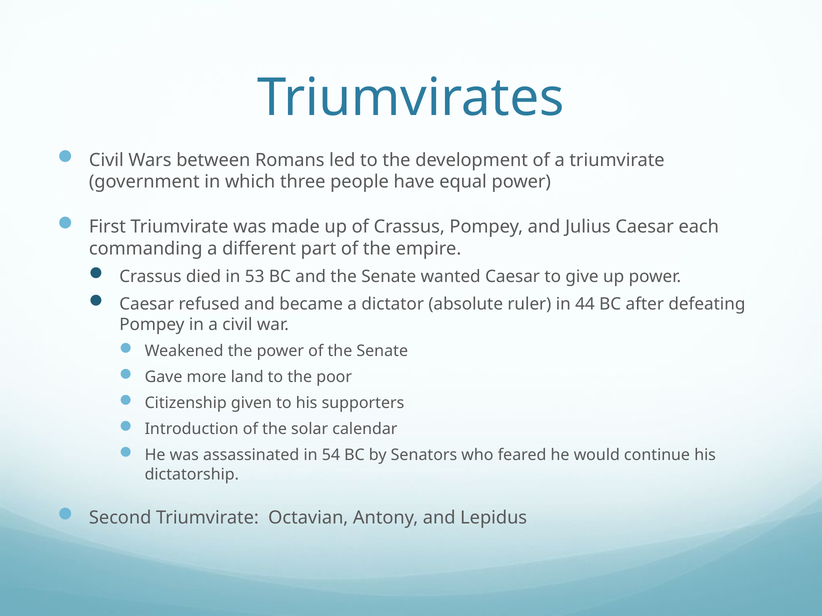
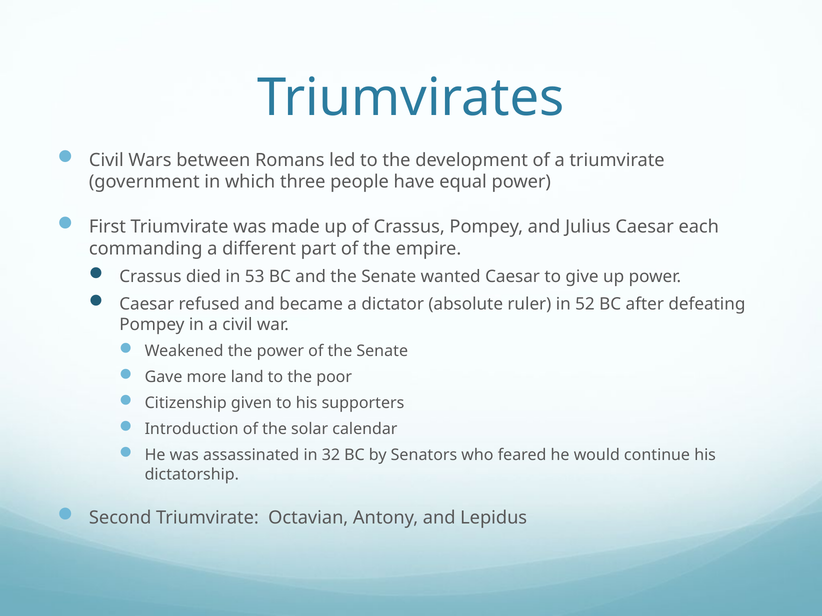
44: 44 -> 52 (585, 304)
54: 54 -> 32 (331, 456)
